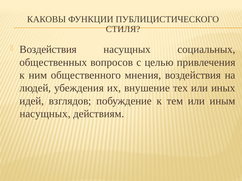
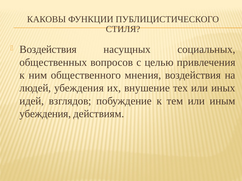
насущных: насущных -> убеждения (45, 114)
